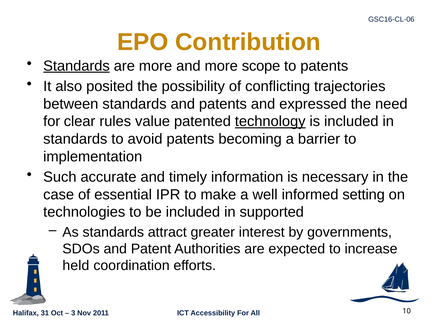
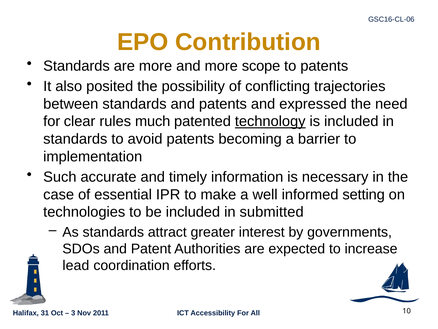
Standards underline: present -> none (76, 66)
value: value -> much (153, 121)
supported: supported -> submitted (272, 212)
held: held -> lead (76, 265)
